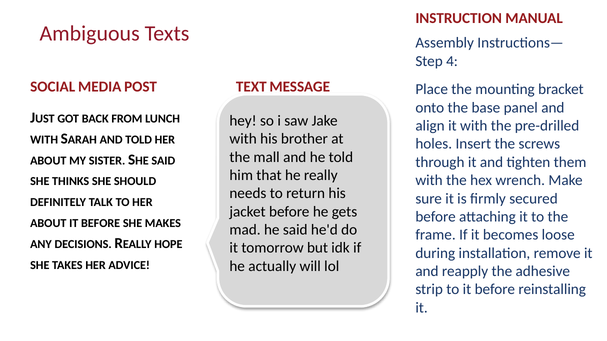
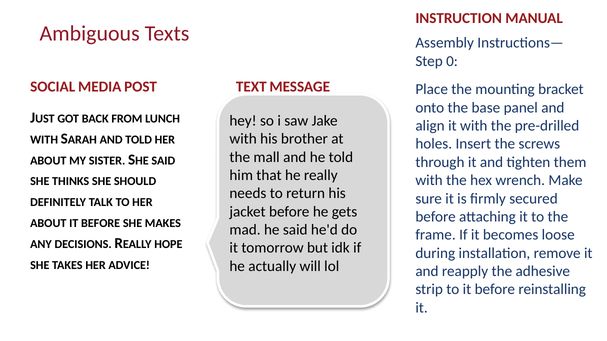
4: 4 -> 0 (452, 61)
